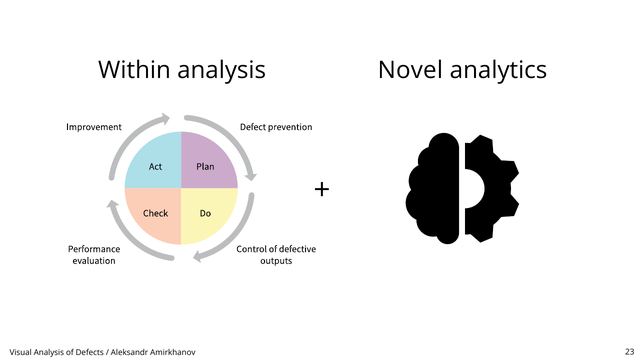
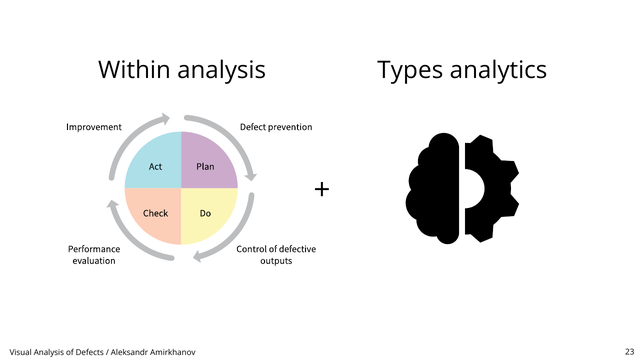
Novel: Novel -> Types (410, 70)
